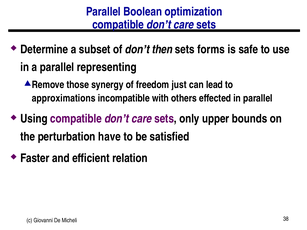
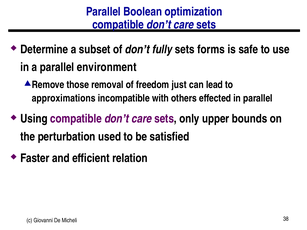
then: then -> fully (162, 49)
representing: representing -> environment (107, 67)
synergy: synergy -> removal (107, 85)
have: have -> used (110, 137)
